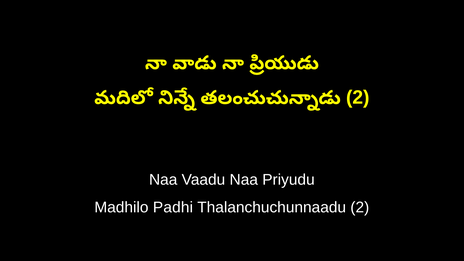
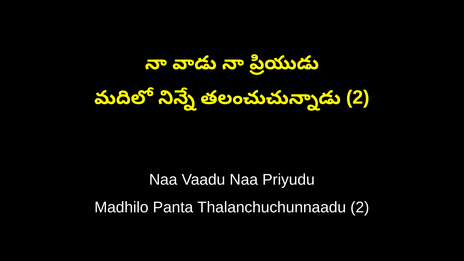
Padhi: Padhi -> Panta (173, 208)
